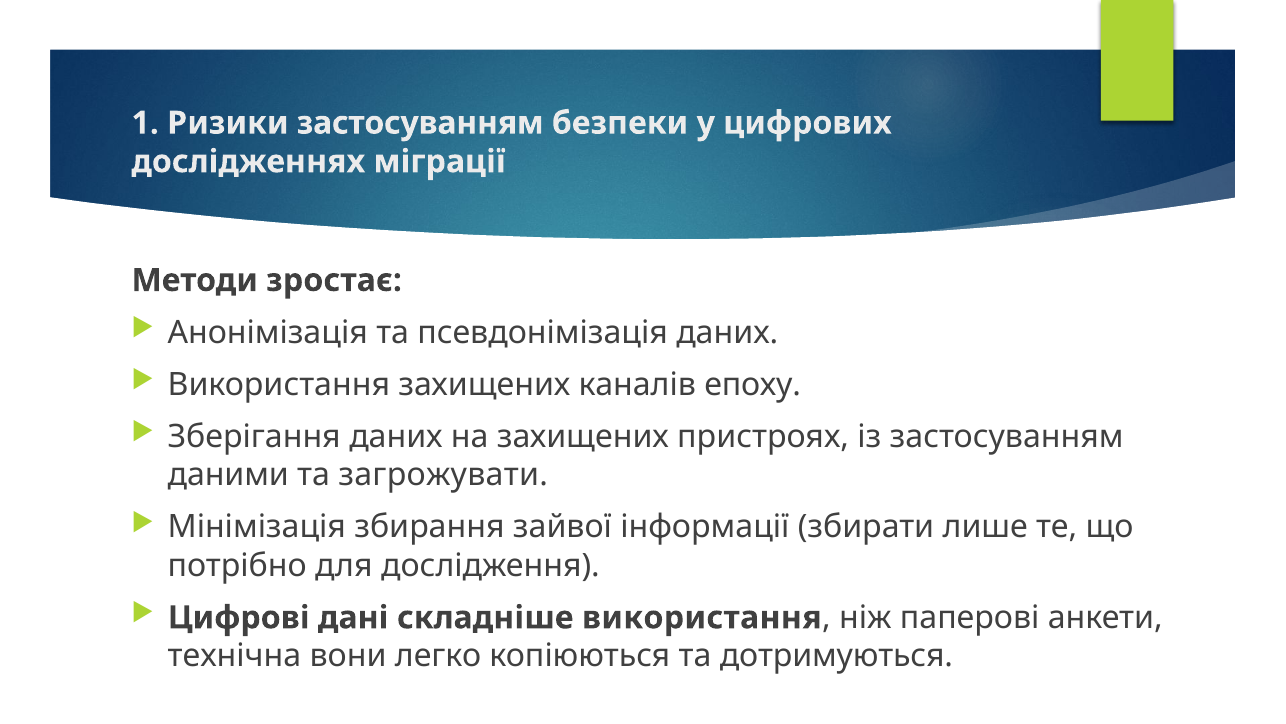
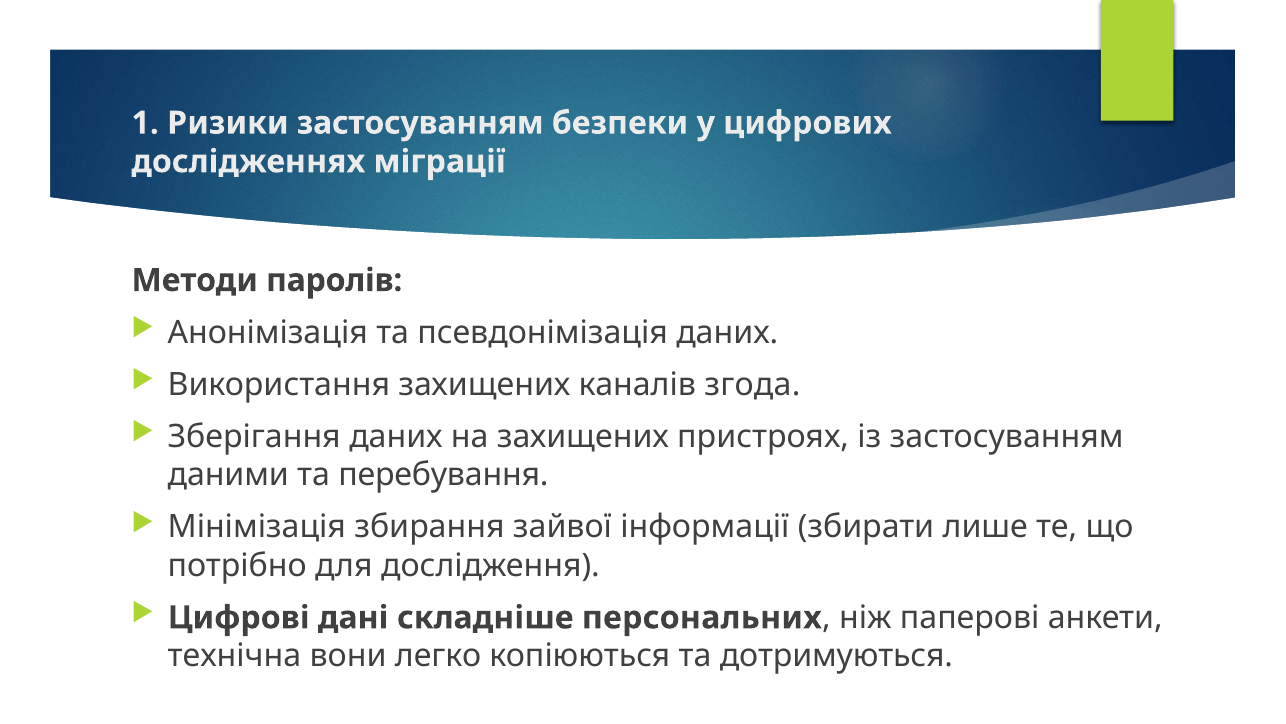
зростає: зростає -> паролів (334, 280)
епоху: епоху -> згода (752, 384)
загрожувати: загрожувати -> перебування (443, 475)
складніше використання: використання -> персональних (702, 617)
